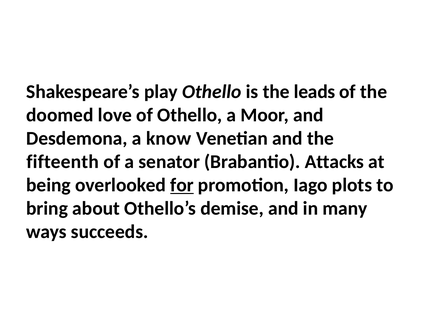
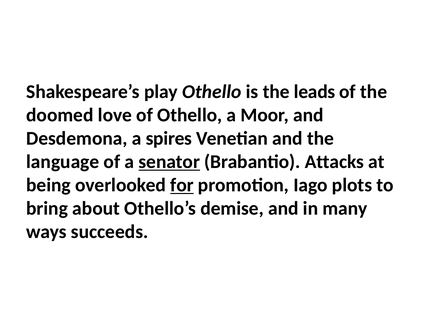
know: know -> spires (169, 138)
fifteenth: fifteenth -> language (63, 162)
senator underline: none -> present (169, 162)
